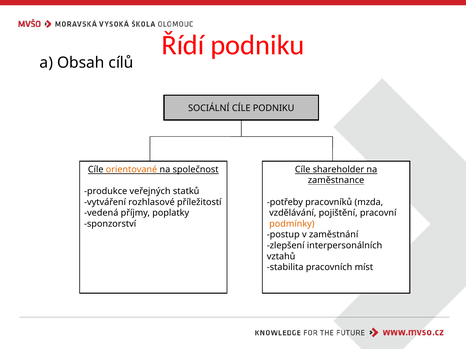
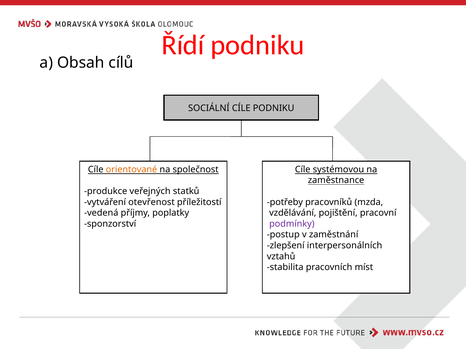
shareholder: shareholder -> systémovou (338, 170)
rozhlasové: rozhlasové -> otevřenost (151, 202)
podmínky colour: orange -> purple (292, 224)
